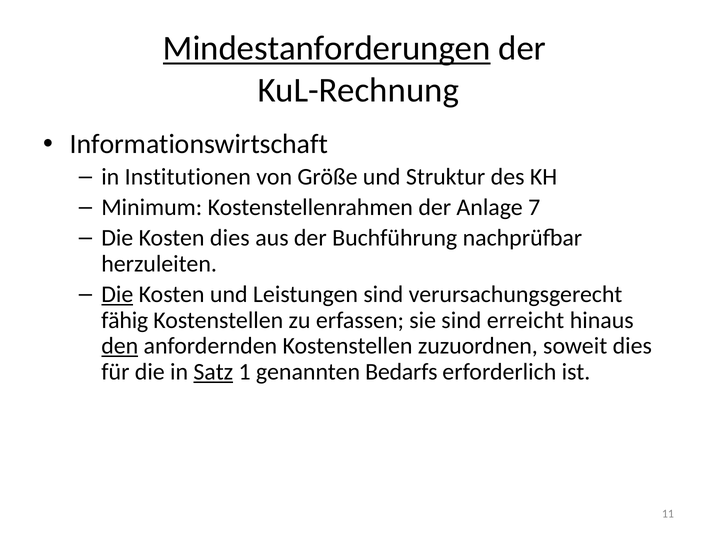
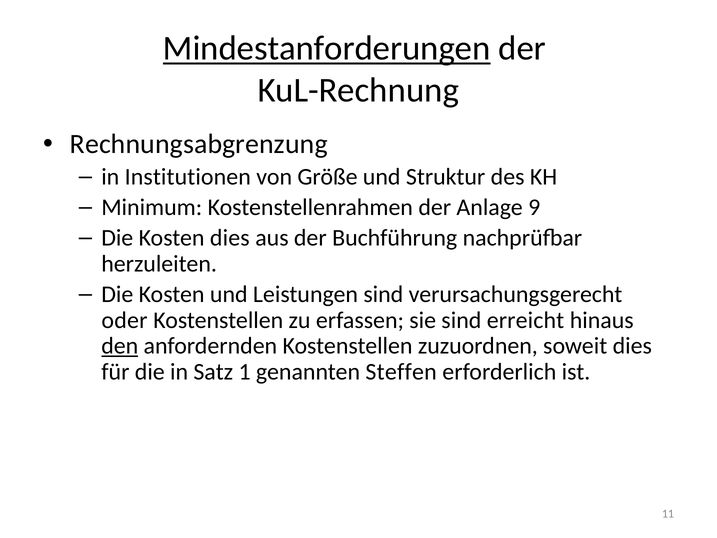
Informationswirtschaft: Informationswirtschaft -> Rechnungsabgrenzung (199, 144)
7: 7 -> 9 (534, 207)
Die underline: present -> none (117, 294)
fähig: fähig -> oder (124, 320)
Satz underline: present -> none (213, 372)
Bedarfs: Bedarfs -> Steffen (401, 372)
